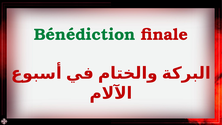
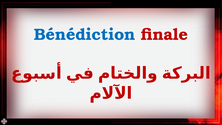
Bénédiction colour: green -> blue (85, 34)
